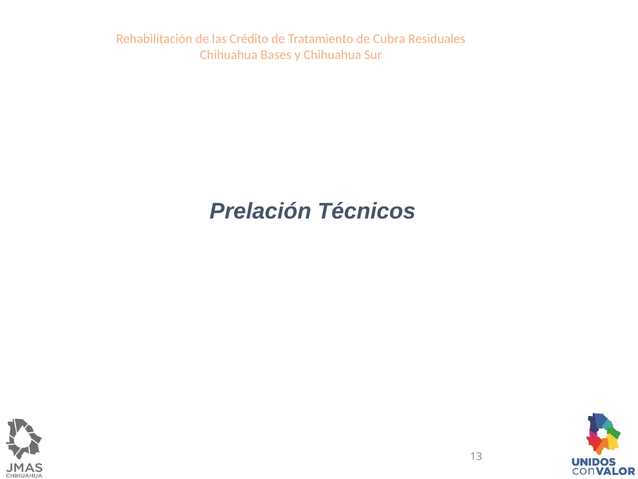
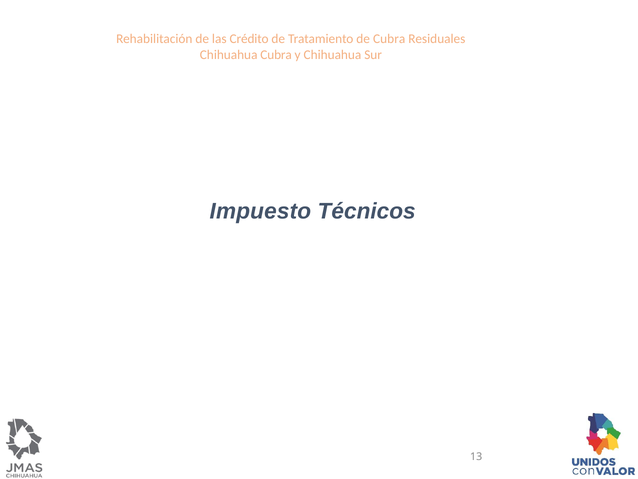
Chihuahua Bases: Bases -> Cubra (276, 55)
Prelación: Prelación -> Impuesto (260, 211)
